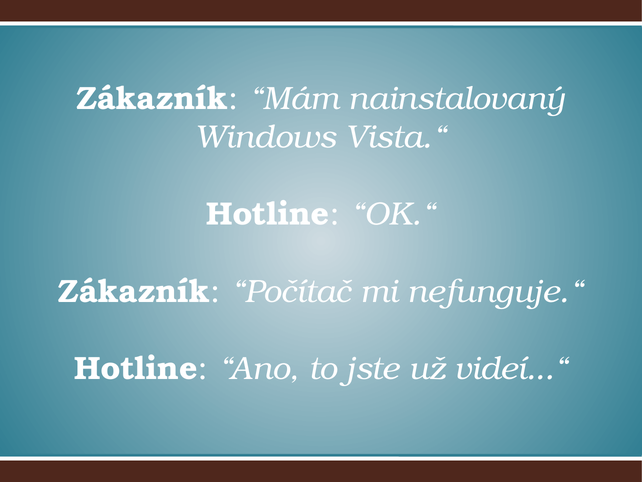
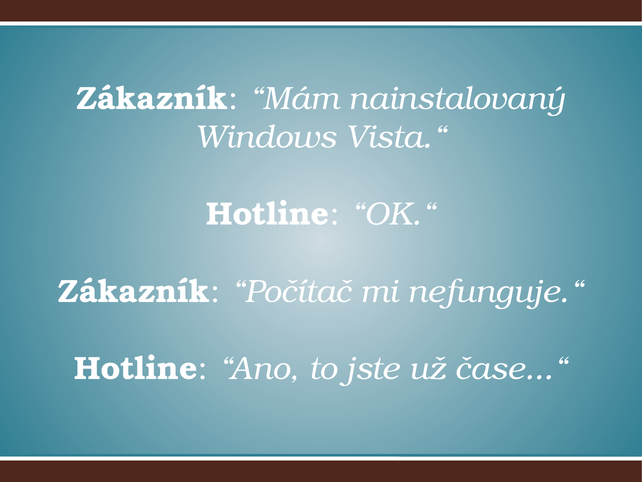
videí...“: videí...“ -> čase...“ (511, 368)
